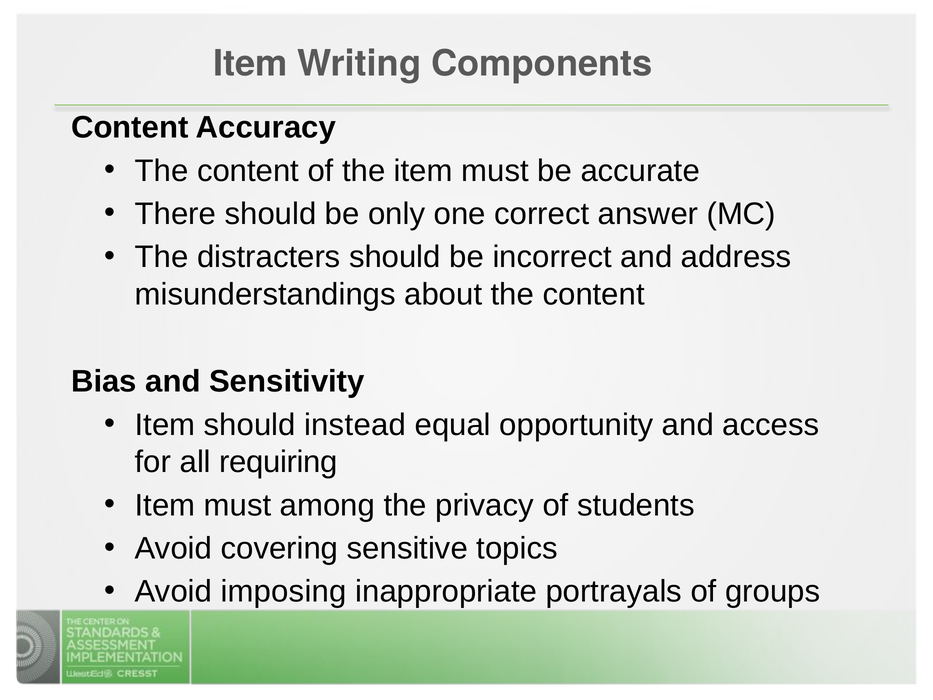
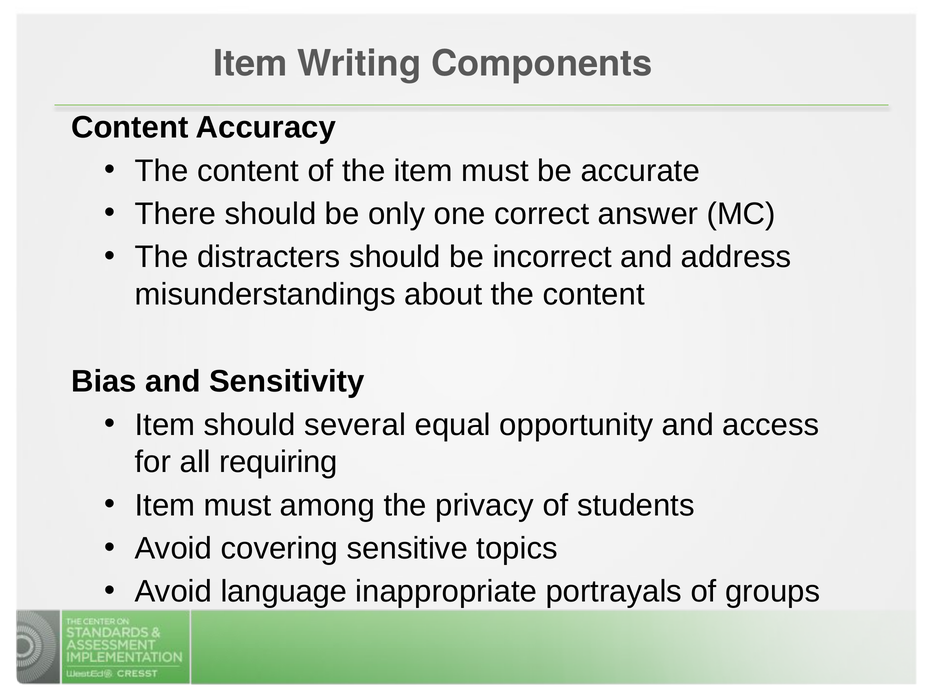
instead: instead -> several (355, 425)
imposing: imposing -> language (284, 591)
